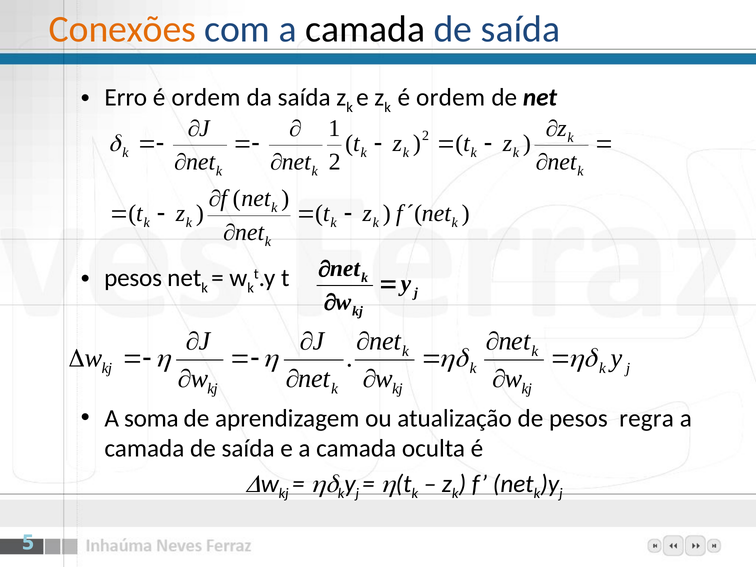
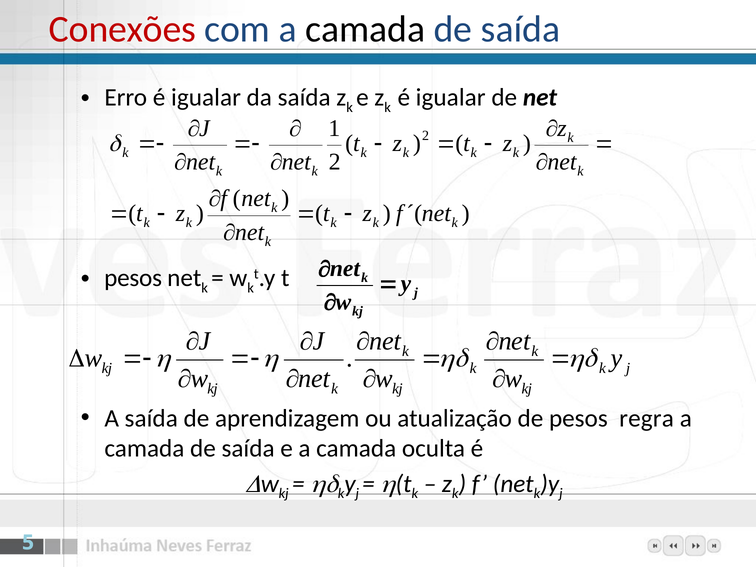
Conexões colour: orange -> red (122, 29)
Erro é ordem: ordem -> igualar (206, 97)
ordem: ordem -> igualar (451, 97)
A soma: soma -> saída (151, 418)
